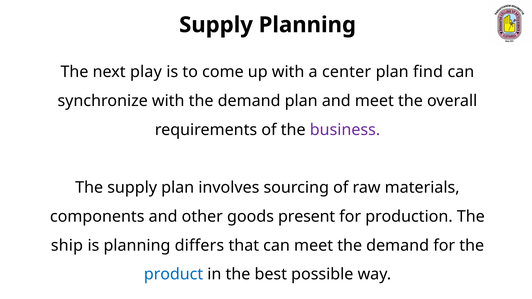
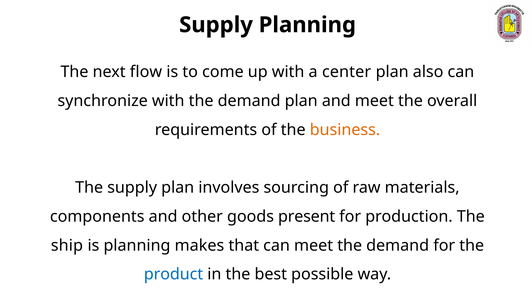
play: play -> flow (146, 72)
find: find -> also (428, 72)
business colour: purple -> orange (345, 130)
differs: differs -> makes (199, 246)
